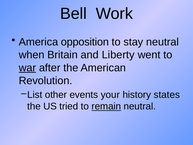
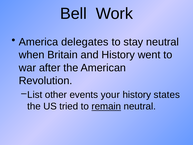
opposition: opposition -> delegates (85, 42)
and Liberty: Liberty -> History (118, 55)
war underline: present -> none (27, 68)
